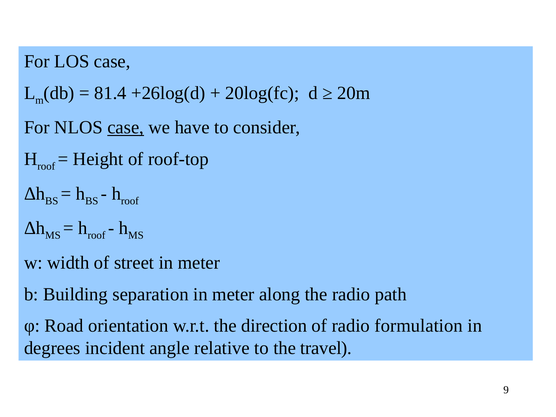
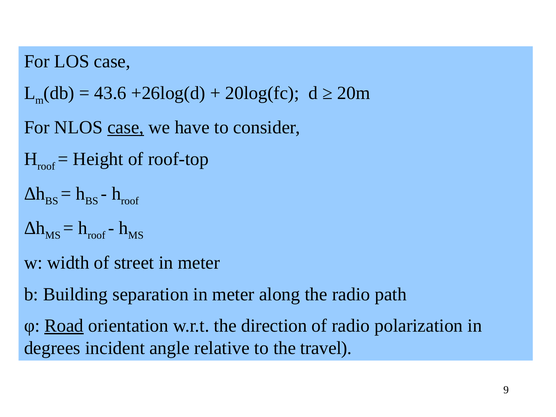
81.4: 81.4 -> 43.6 (110, 93)
Road underline: none -> present (64, 326)
formulation: formulation -> polarization (419, 326)
